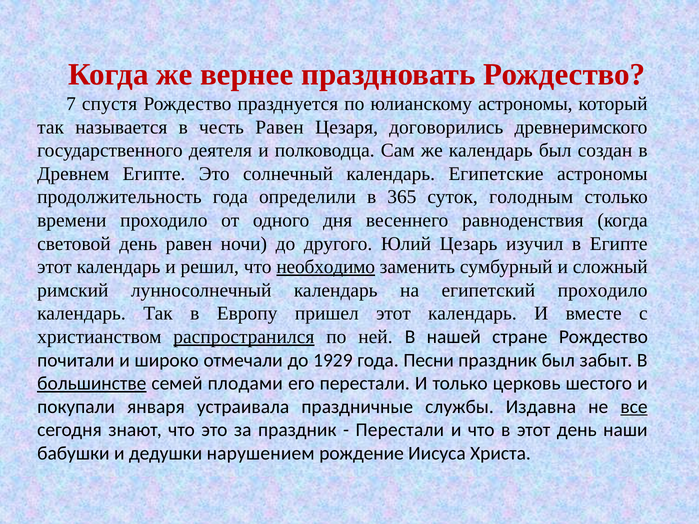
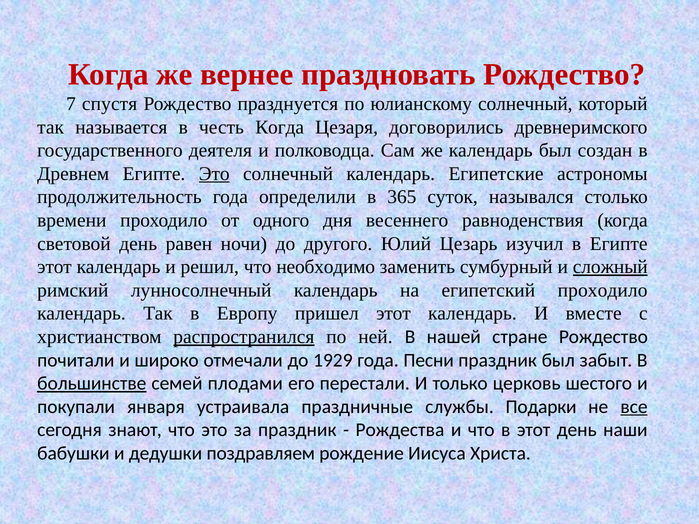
юлианскому астрономы: астрономы -> солнечный (525, 104)
честь Равен: Равен -> Когда (280, 127)
Это underline: none -> present (214, 174)
голодным: голодным -> назывался (531, 197)
необходимо underline: present -> none (326, 267)
сложный underline: none -> present (610, 267)
Издавна: Издавна -> Подарки (541, 407)
Перестали: Перестали -> Рождества (400, 430)
нарушением: нарушением -> поздравляем (261, 454)
